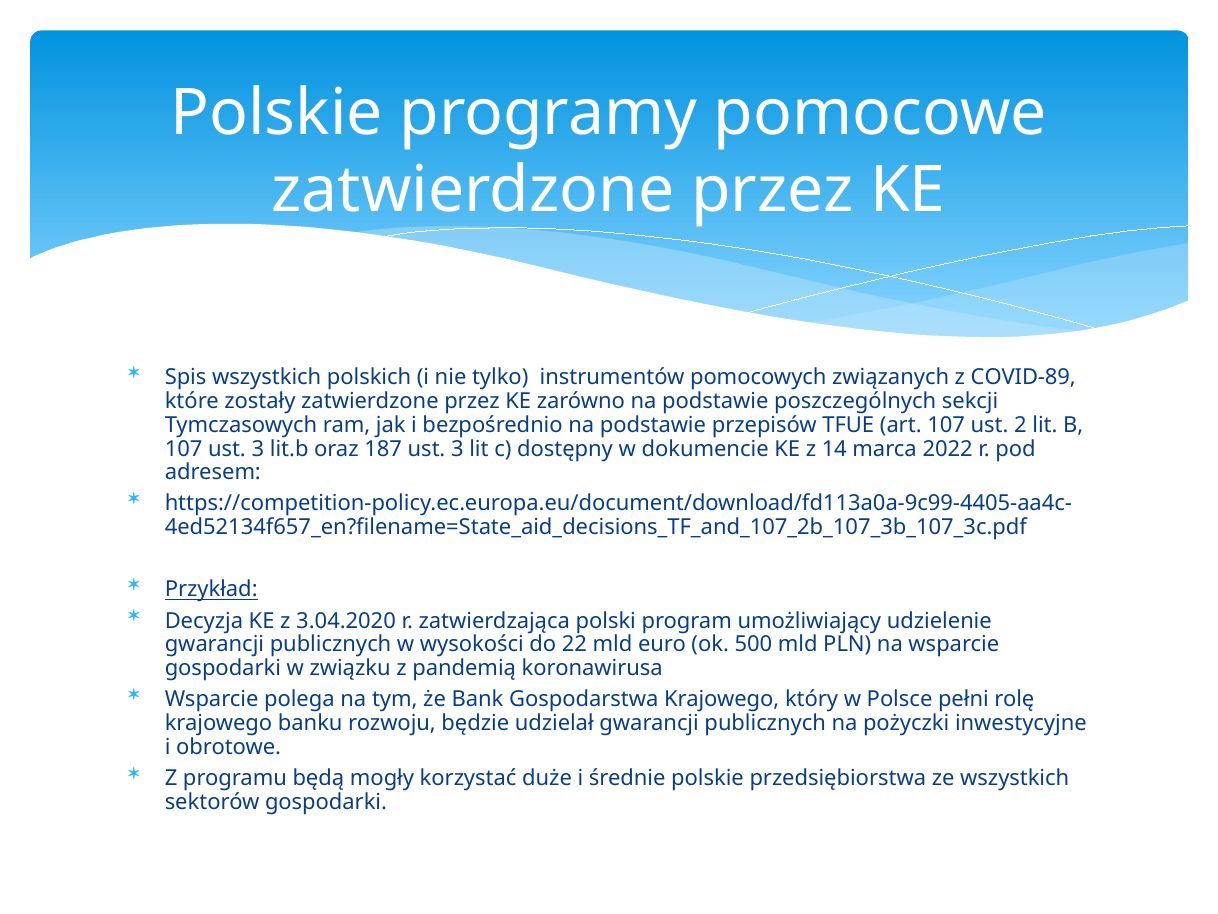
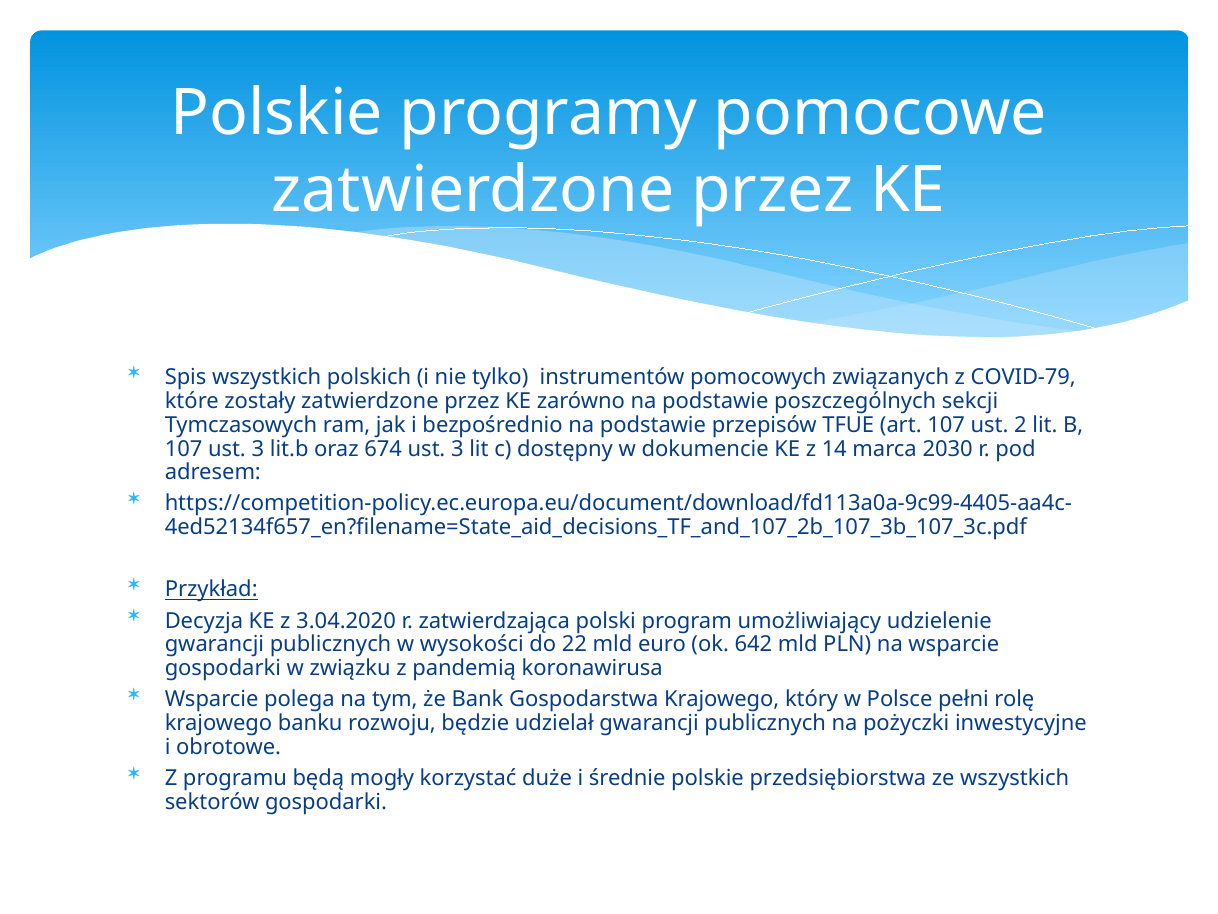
COVID-89: COVID-89 -> COVID-79 (1023, 377)
187: 187 -> 674 (383, 449)
2022: 2022 -> 2030 (948, 449)
500: 500 -> 642 (754, 644)
